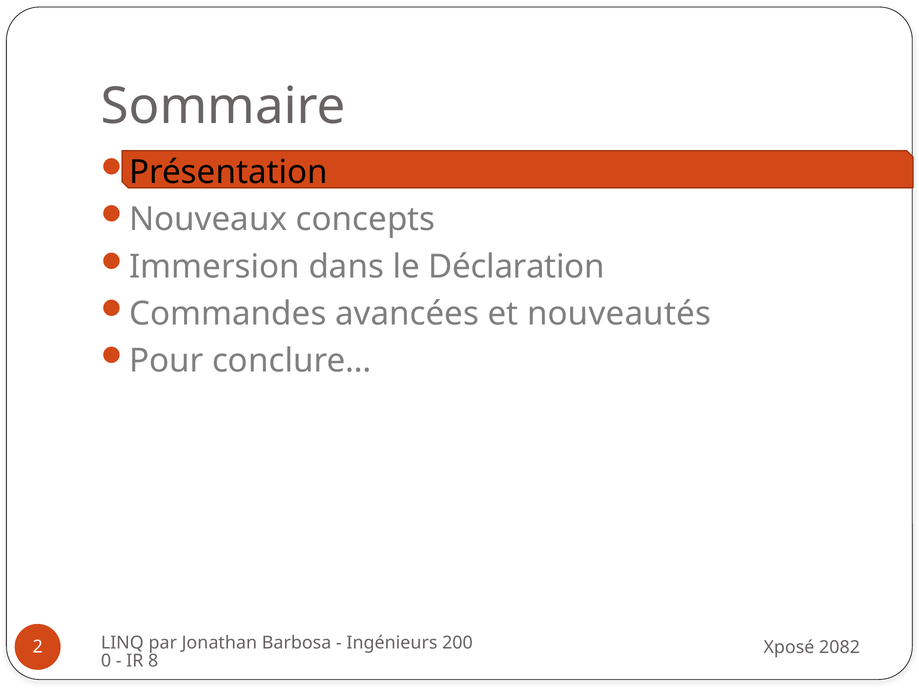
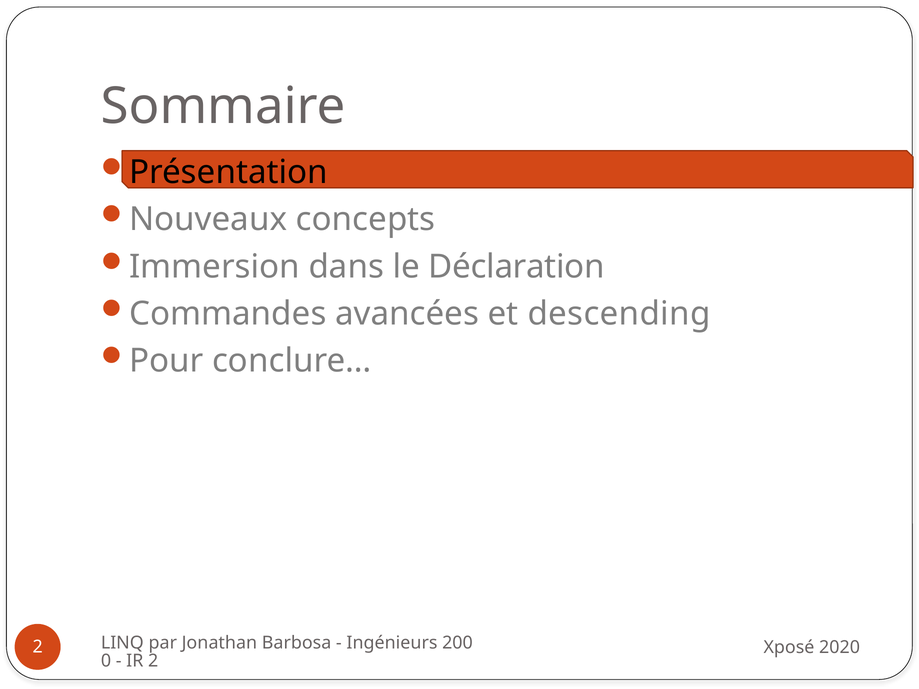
nouveautés: nouveautés -> descending (619, 314)
2082: 2082 -> 2020 (840, 647)
IR 8: 8 -> 2 (153, 661)
